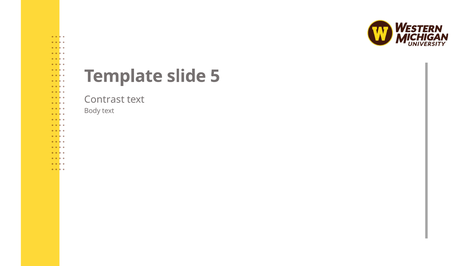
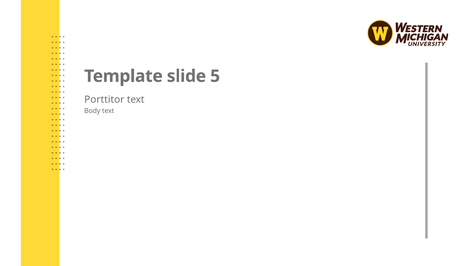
Contrast: Contrast -> Porttitor (104, 100)
